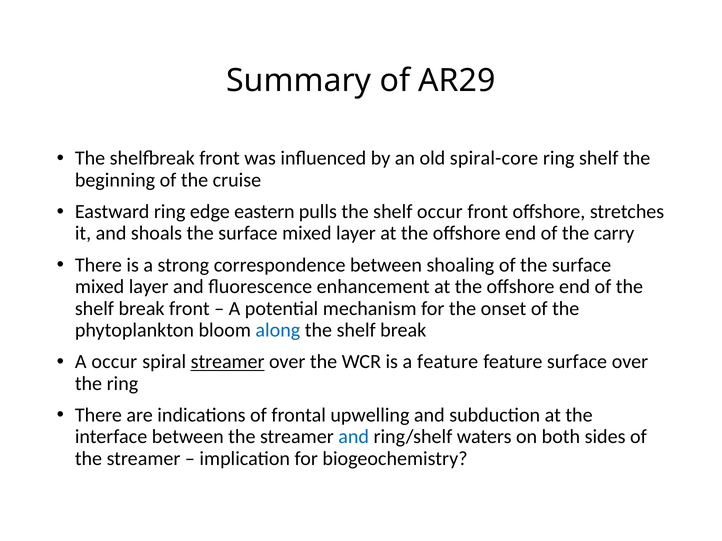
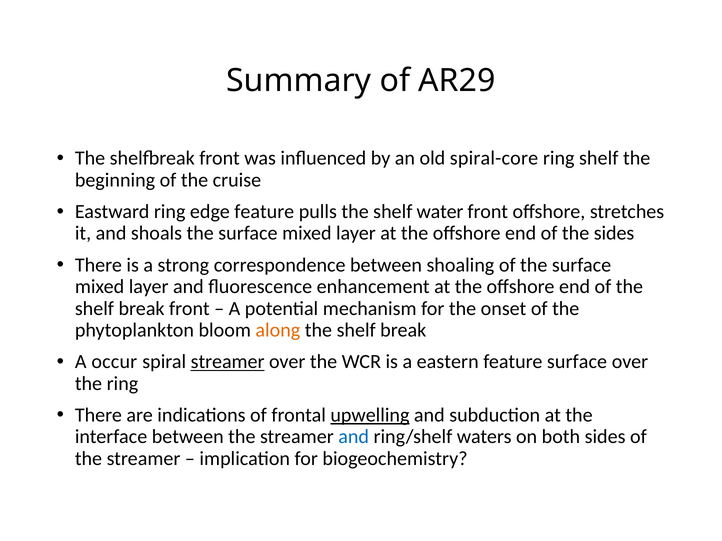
edge eastern: eastern -> feature (264, 212)
shelf occur: occur -> water (440, 212)
the carry: carry -> sides (614, 234)
along colour: blue -> orange (278, 330)
a feature: feature -> eastern (448, 362)
upwelling underline: none -> present (370, 416)
